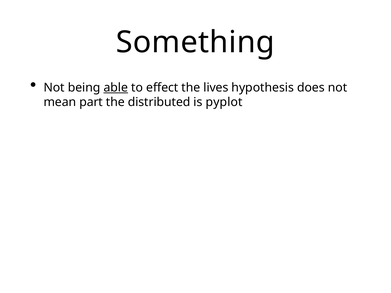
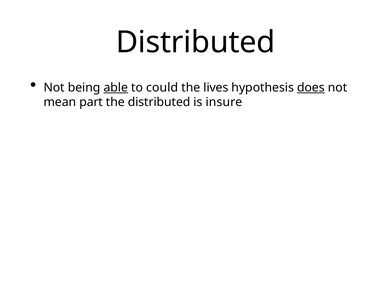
Something: Something -> Distributed (196, 42)
effect: effect -> could (162, 88)
does underline: none -> present (311, 88)
pyplot: pyplot -> insure (224, 102)
